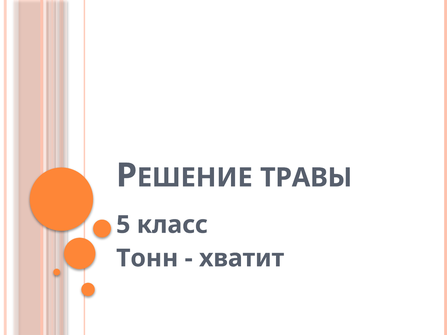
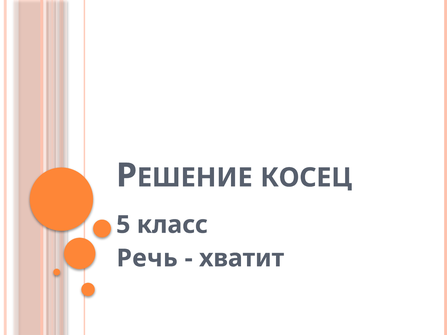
ТРАВЫ: ТРАВЫ -> КОСЕЦ (306, 178)
Тонн: Тонн -> Речь (147, 258)
